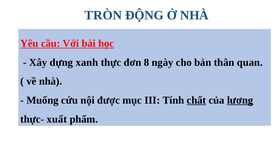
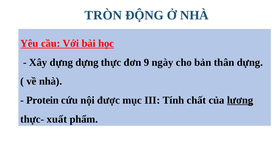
dựng xanh: xanh -> dựng (87, 62)
8: 8 -> 9 (147, 62)
thân quan: quan -> dựng (250, 62)
Muống: Muống -> Protein (43, 100)
chất underline: present -> none (196, 100)
